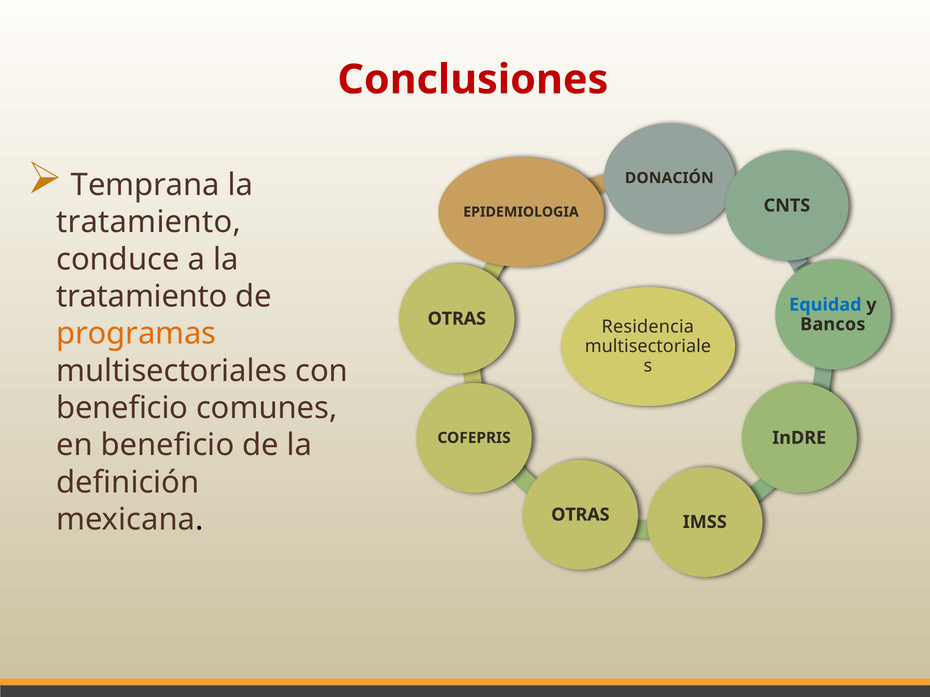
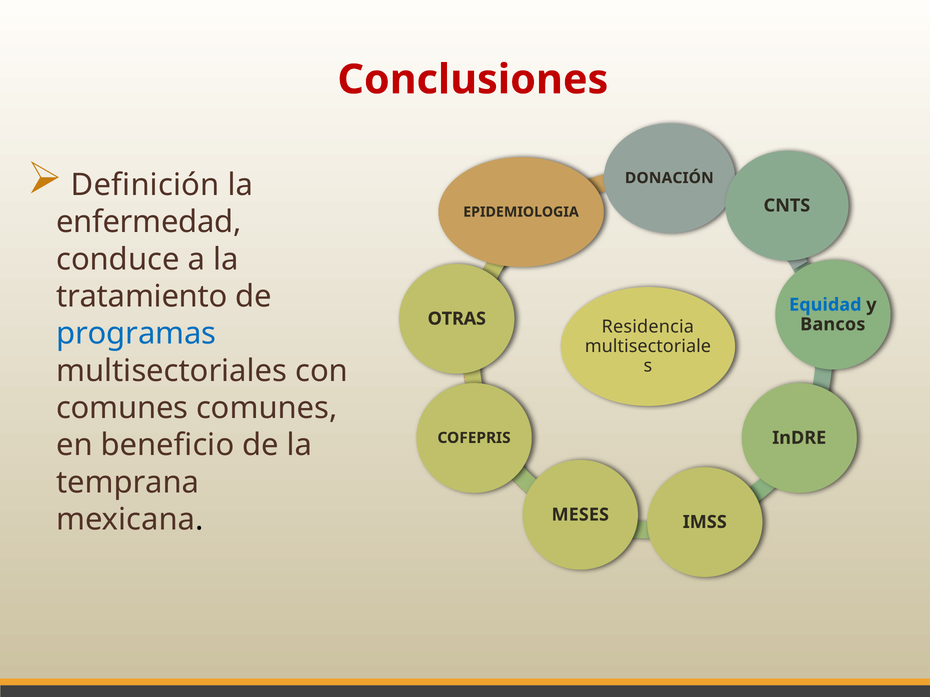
Temprana: Temprana -> Definición (145, 185)
tratamiento: tratamiento -> enfermedad (149, 222)
programas colour: orange -> blue (136, 334)
beneficio: beneficio -> comunes (122, 408)
definición: definición -> temprana (128, 483)
OTRAS: OTRAS -> MESES (580, 515)
